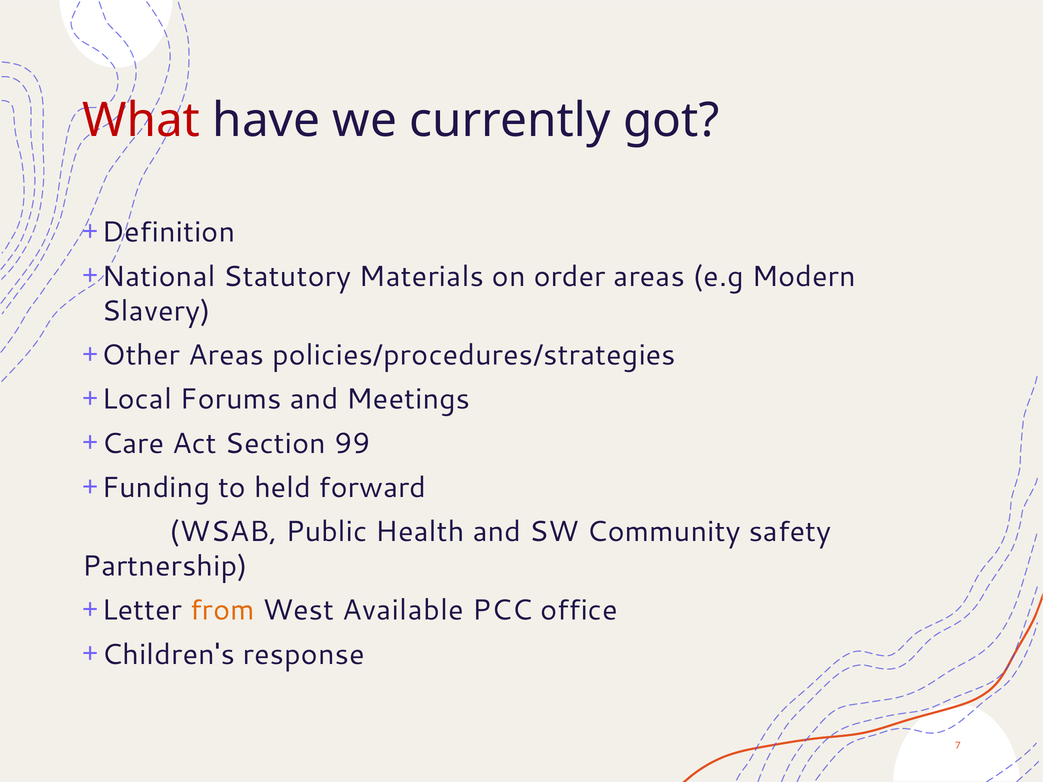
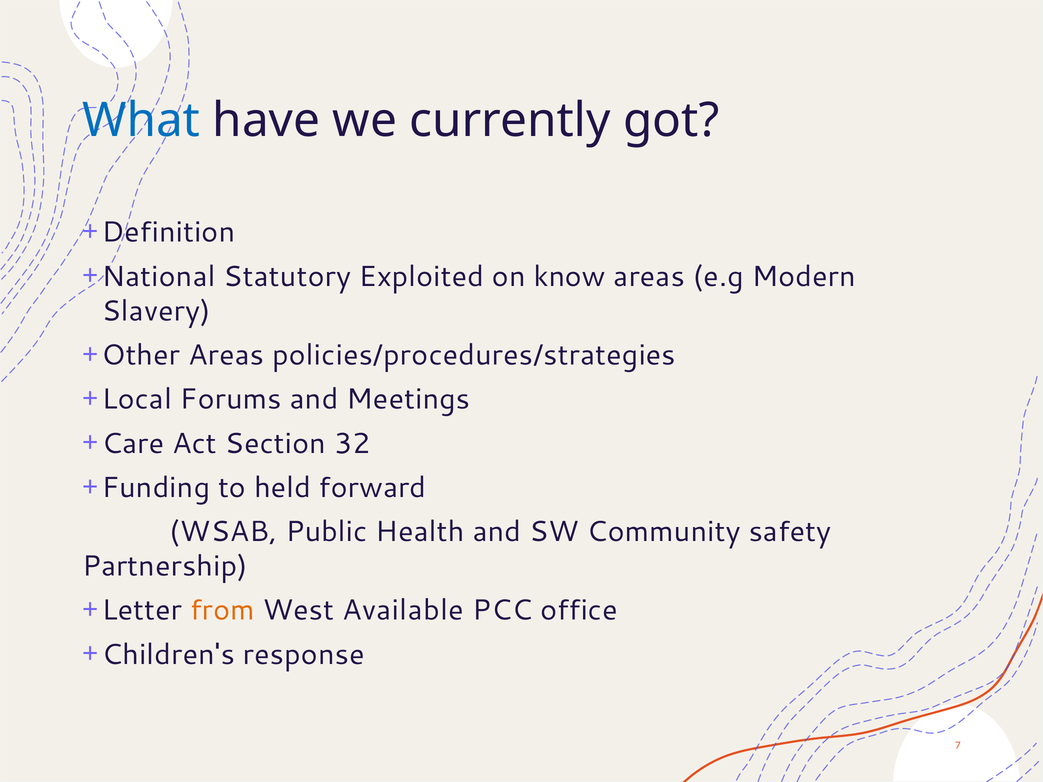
What colour: red -> blue (141, 121)
Materials: Materials -> Exploited (422, 277)
order: order -> know (570, 277)
99: 99 -> 32 (352, 444)
